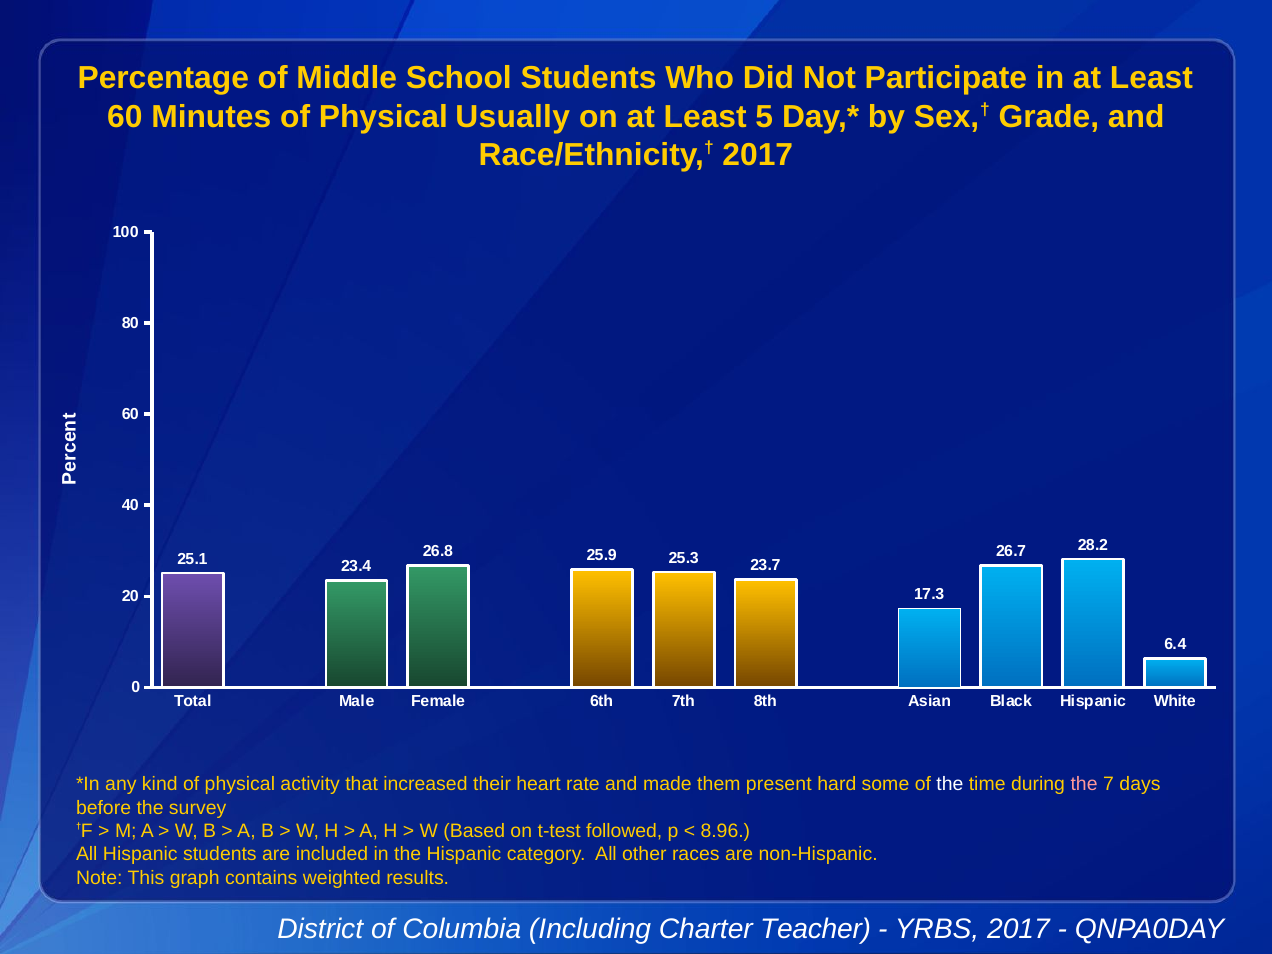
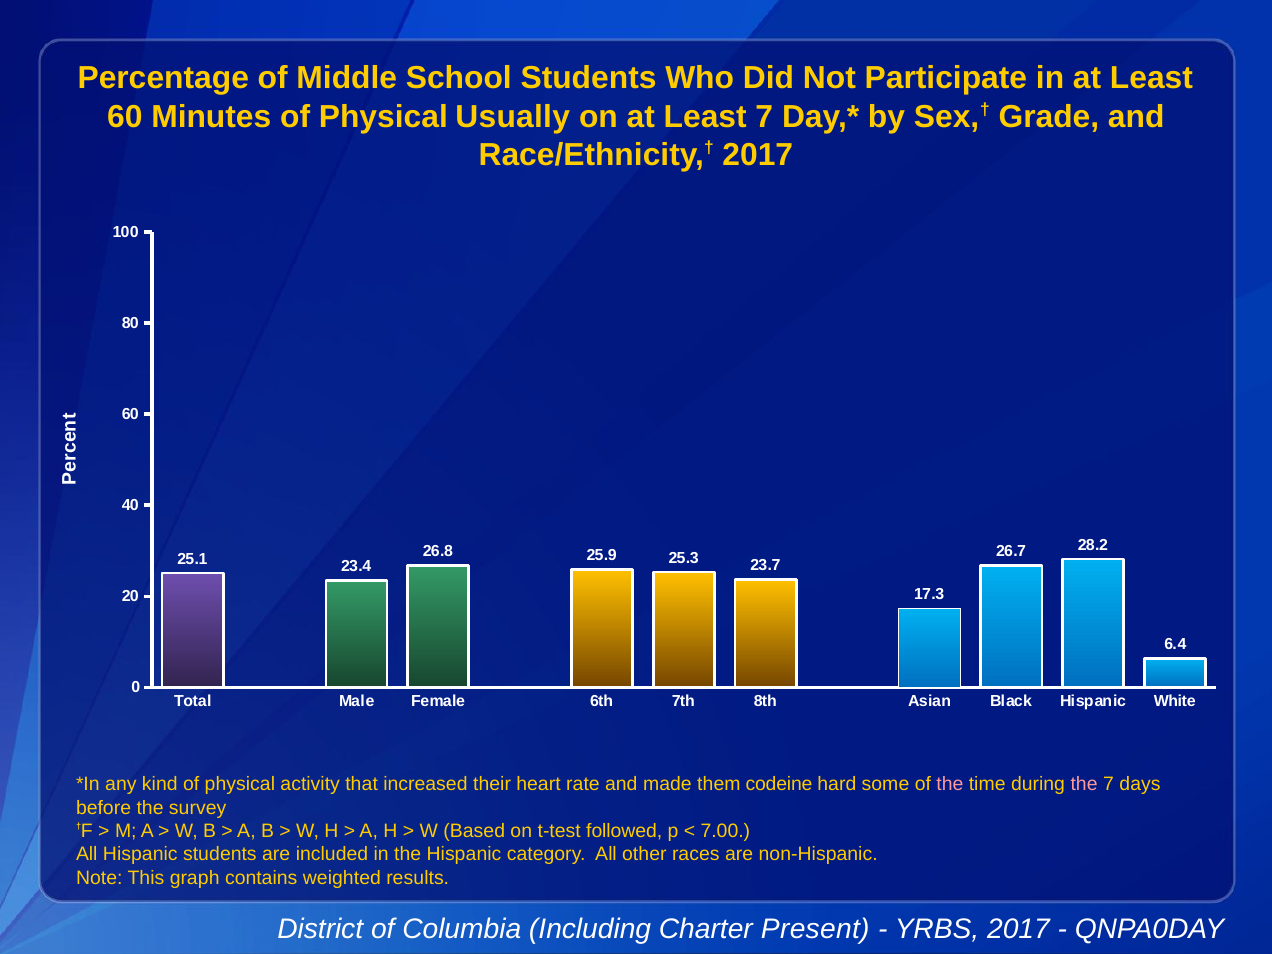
Least 5: 5 -> 7 (764, 117)
present: present -> codeine (779, 784)
the colour: white -> pink (950, 784)
8.96: 8.96 -> 7.00 (725, 831)
Teacher: Teacher -> Present (815, 929)
